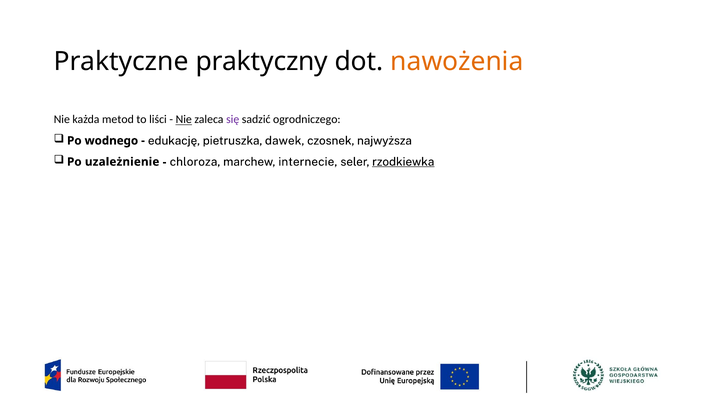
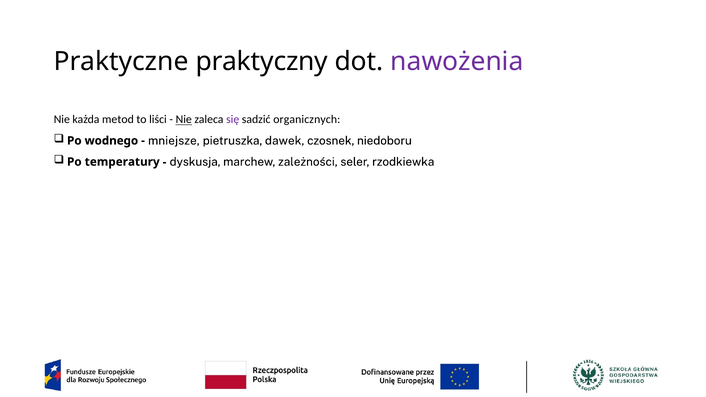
nawożenia colour: orange -> purple (457, 61)
ogrodniczego: ogrodniczego -> organicznych (307, 120)
edukację: edukację -> mniejsze (174, 141)
najwyższa: najwyższa -> niedoboru (384, 141)
uzależnienie: uzależnienie -> temperatury (122, 162)
chloroza: chloroza -> dyskusja (195, 162)
internecie: internecie -> zależności (308, 162)
rzodkiewka underline: present -> none (403, 162)
